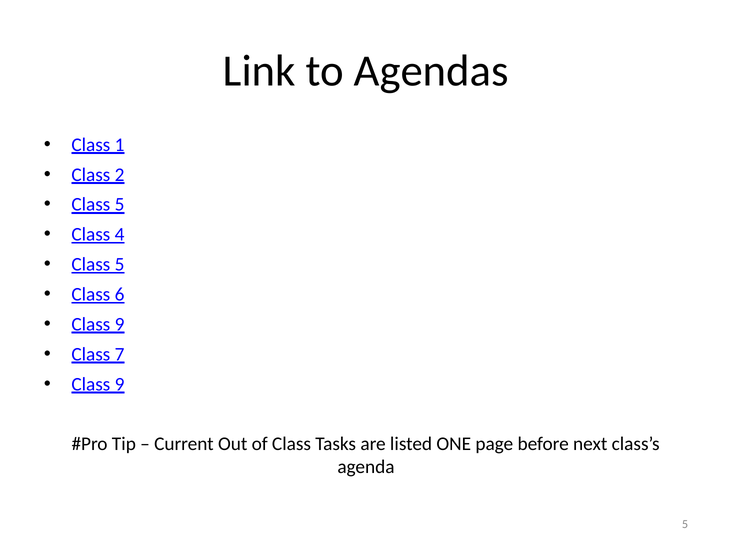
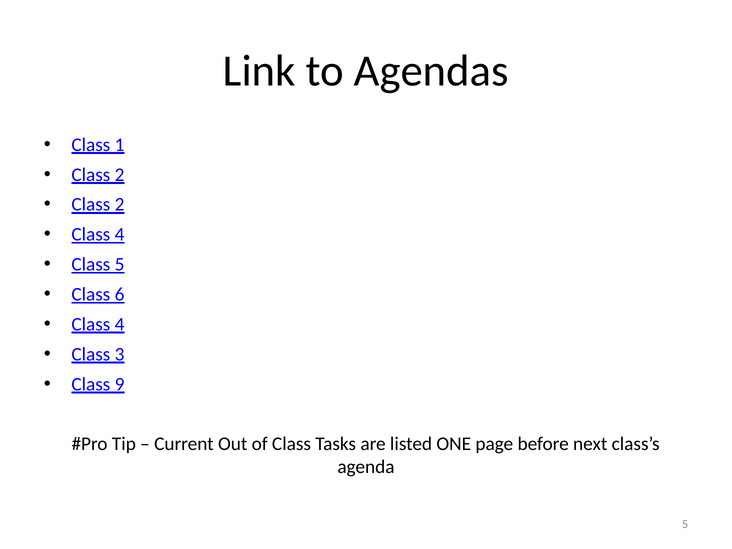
5: 5 -> 2 (120, 205)
9: 9 -> 4 (120, 324)
7: 7 -> 3 (120, 354)
